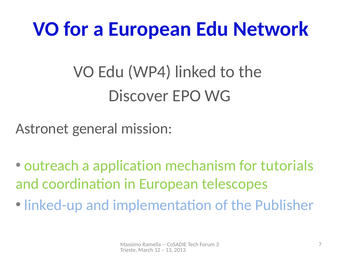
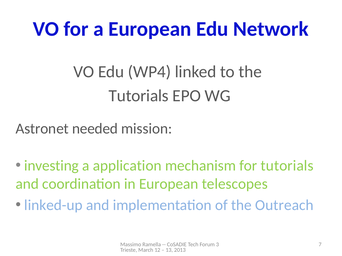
Discover: Discover -> Tutorials (139, 96)
general: general -> needed (95, 129)
outreach: outreach -> investing (52, 166)
Publisher: Publisher -> Outreach (284, 206)
